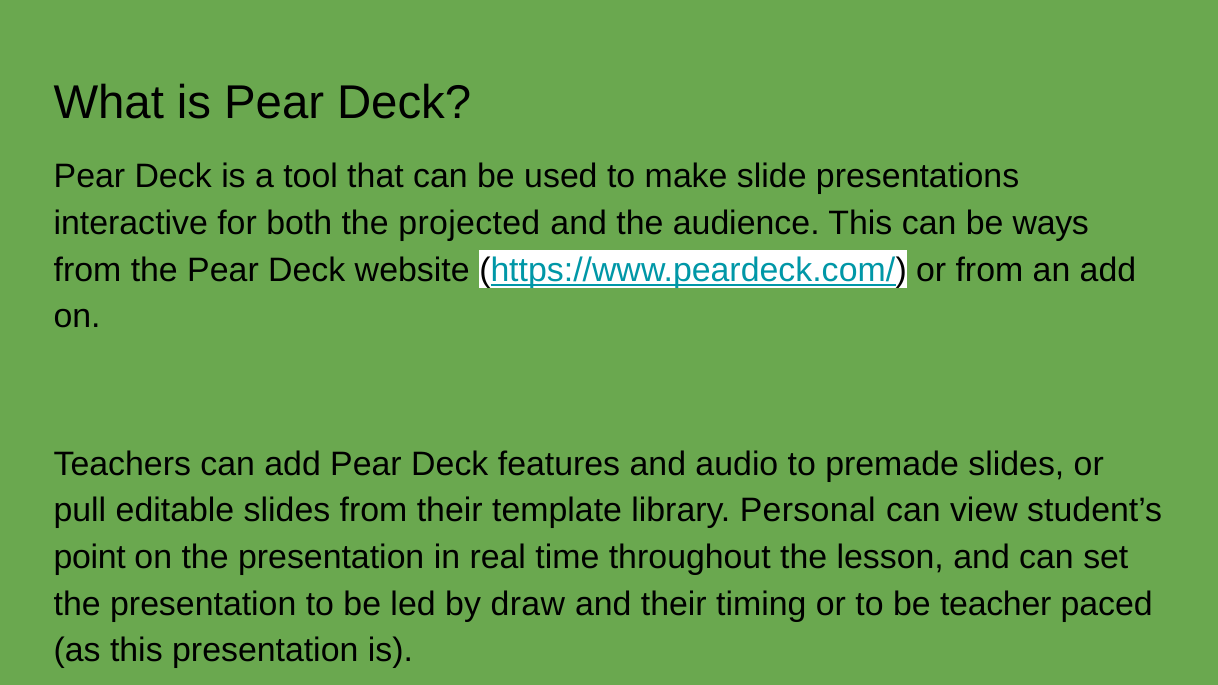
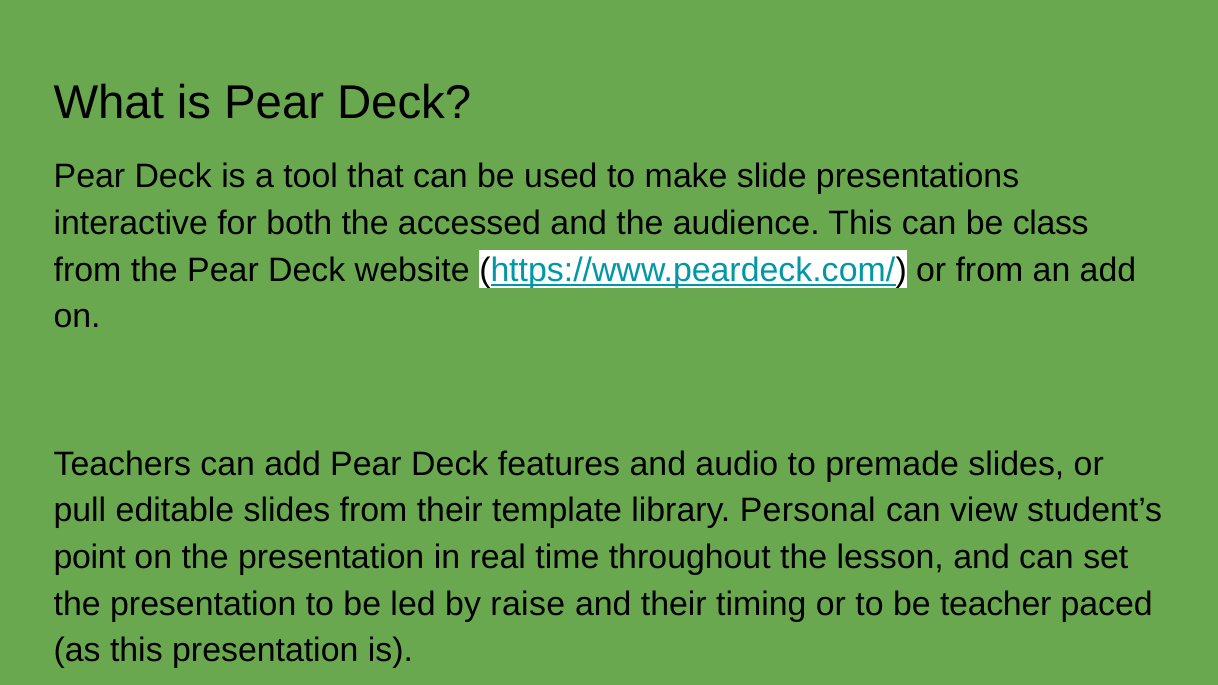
projected: projected -> accessed (469, 223)
ways: ways -> class (1051, 223)
draw: draw -> raise (528, 604)
